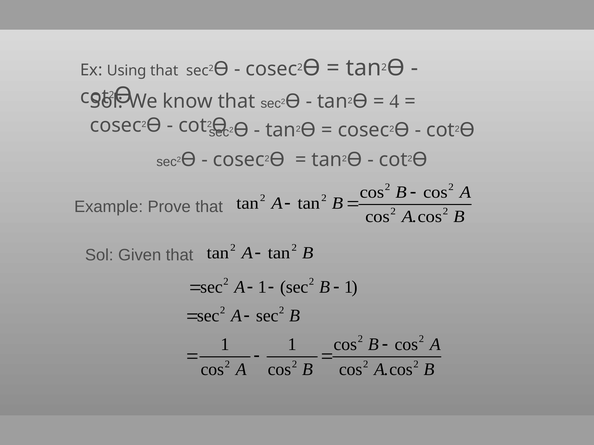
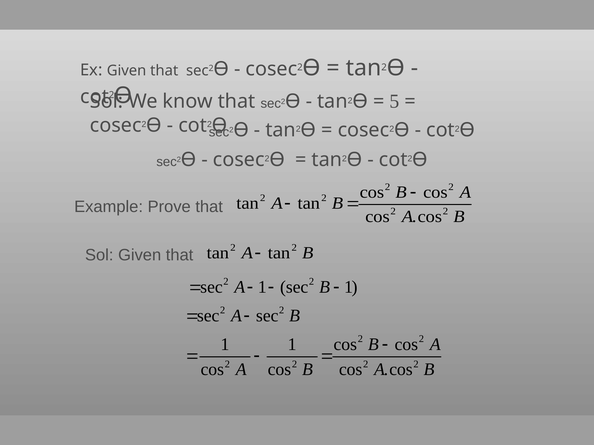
Ex Using: Using -> Given (127, 71)
4: 4 -> 5 (394, 102)
